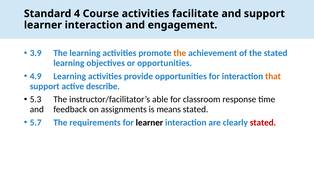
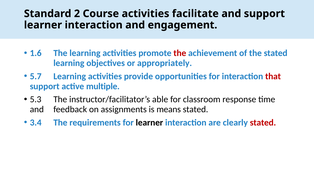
4: 4 -> 2 (77, 14)
3.9: 3.9 -> 1.6 (36, 53)
the colour: orange -> red (180, 53)
or opportunities: opportunities -> appropriately (165, 63)
4.9: 4.9 -> 5.7 (36, 76)
that colour: orange -> red (273, 76)
describe: describe -> multiple (103, 86)
5.7: 5.7 -> 3.4 (36, 122)
